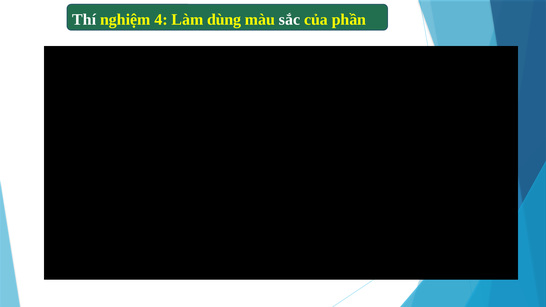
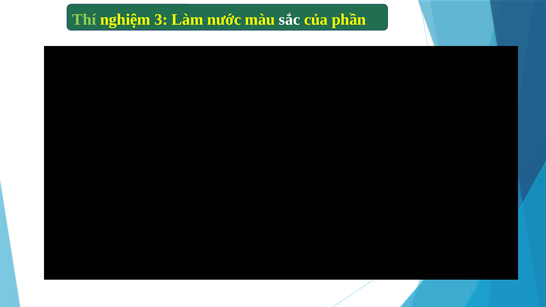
Thí colour: white -> light green (84, 20)
4: 4 -> 3 (161, 20)
dùng: dùng -> nước (224, 20)
